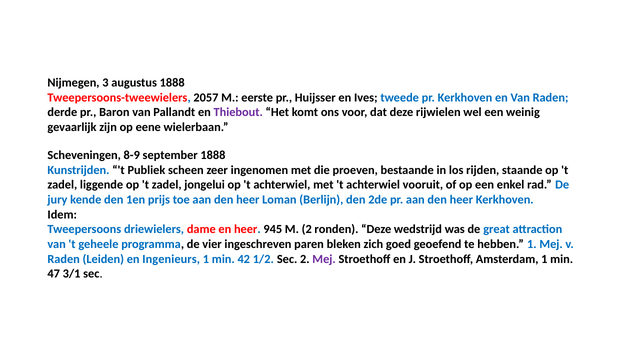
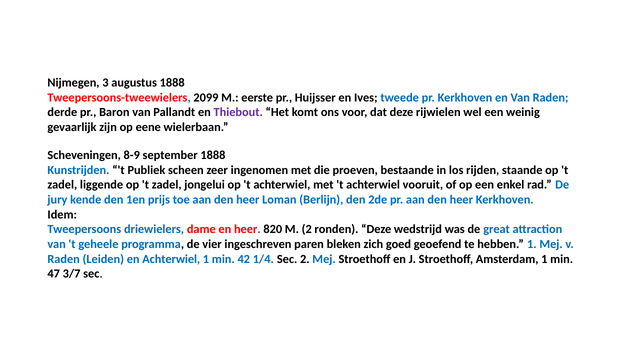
2057: 2057 -> 2099 (206, 97)
945: 945 -> 820 (273, 229)
en Ingenieurs: Ingenieurs -> Achterwiel (171, 259)
1/2: 1/2 -> 1/4 (263, 259)
Mej colour: purple -> blue (324, 259)
3/1: 3/1 -> 3/7 (72, 273)
